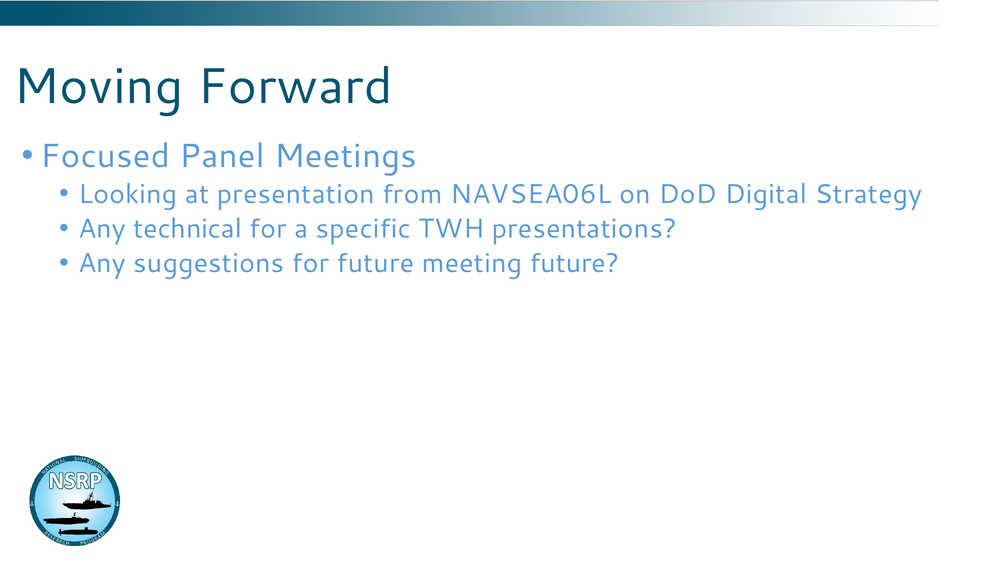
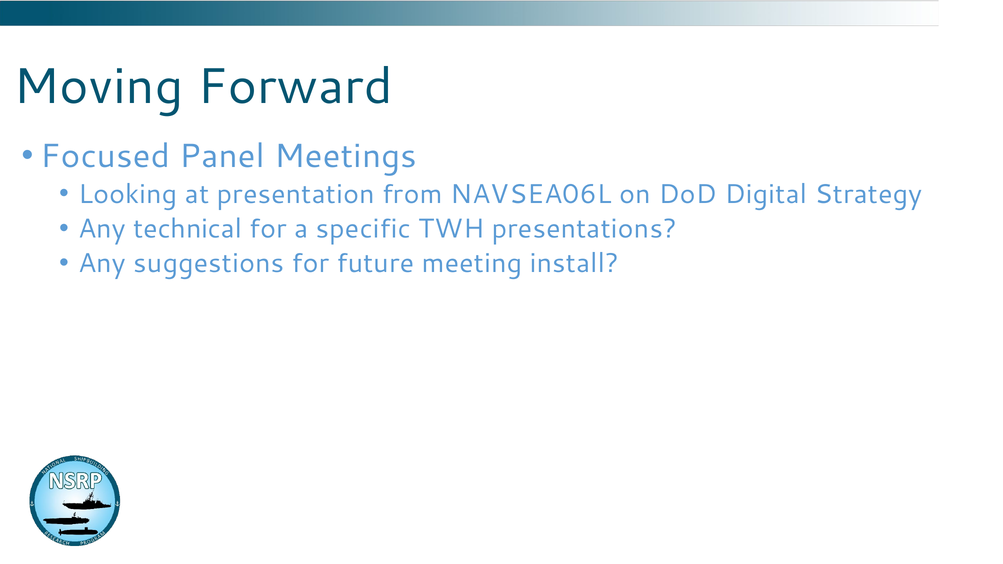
meeting future: future -> install (575, 263)
